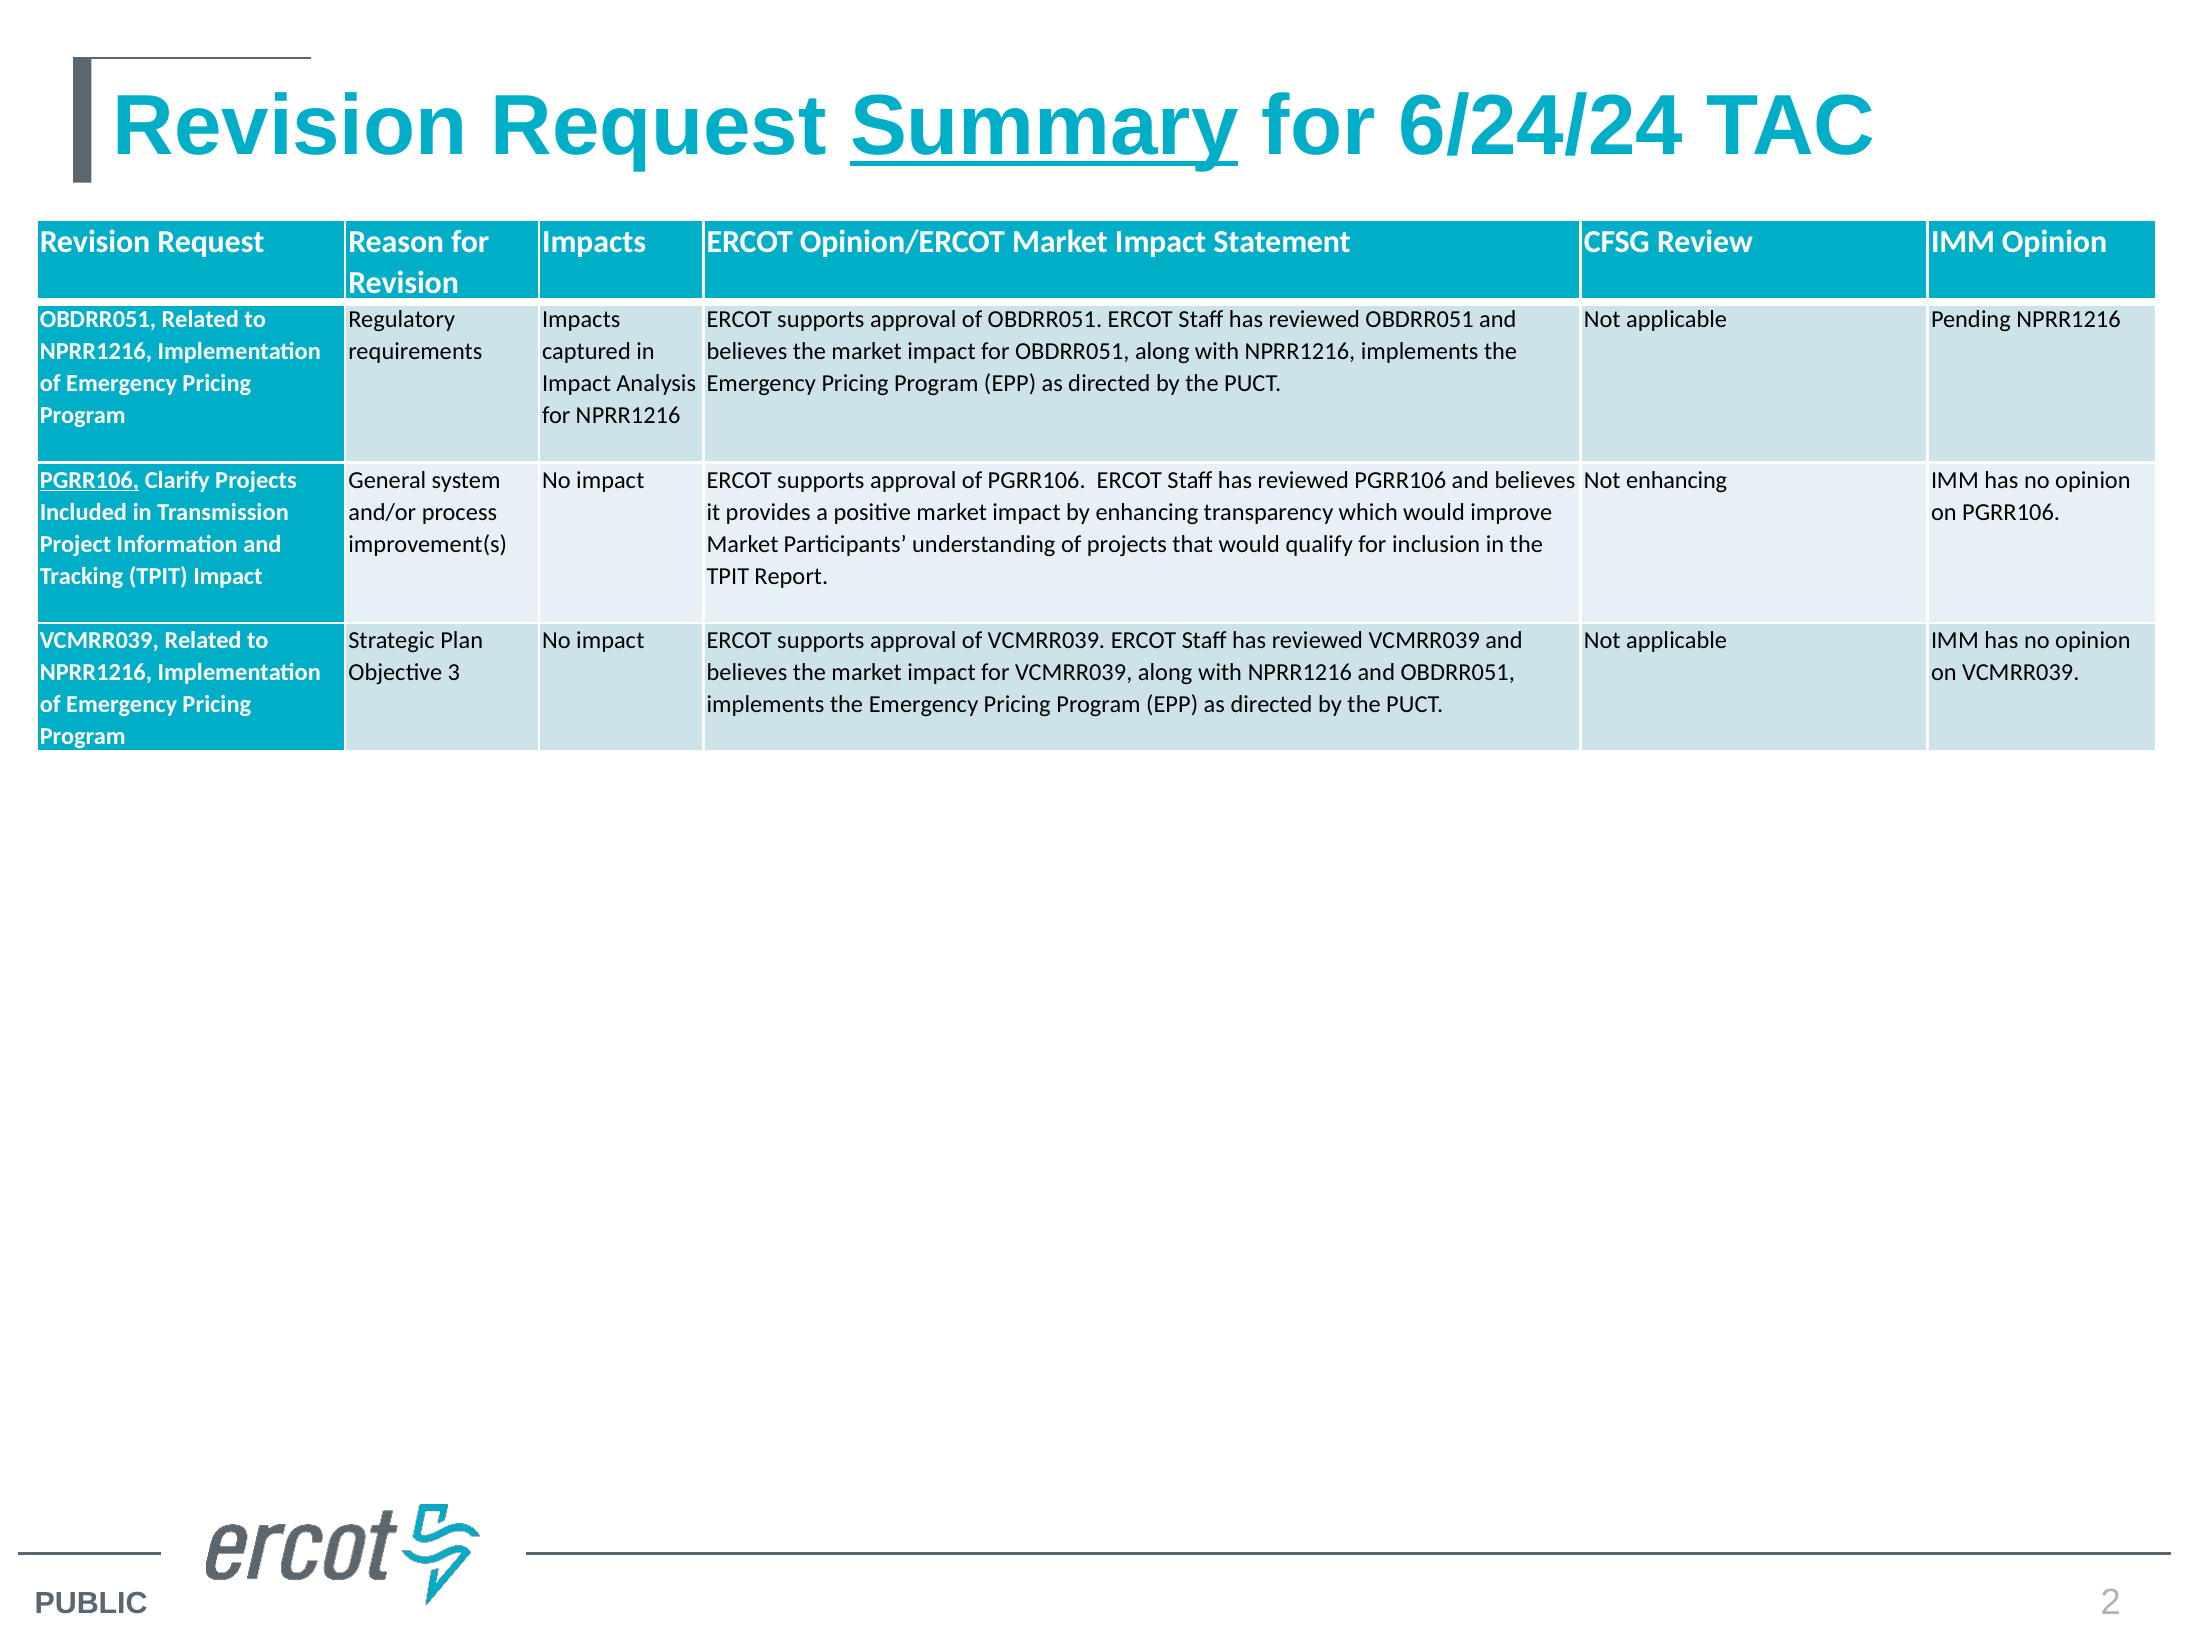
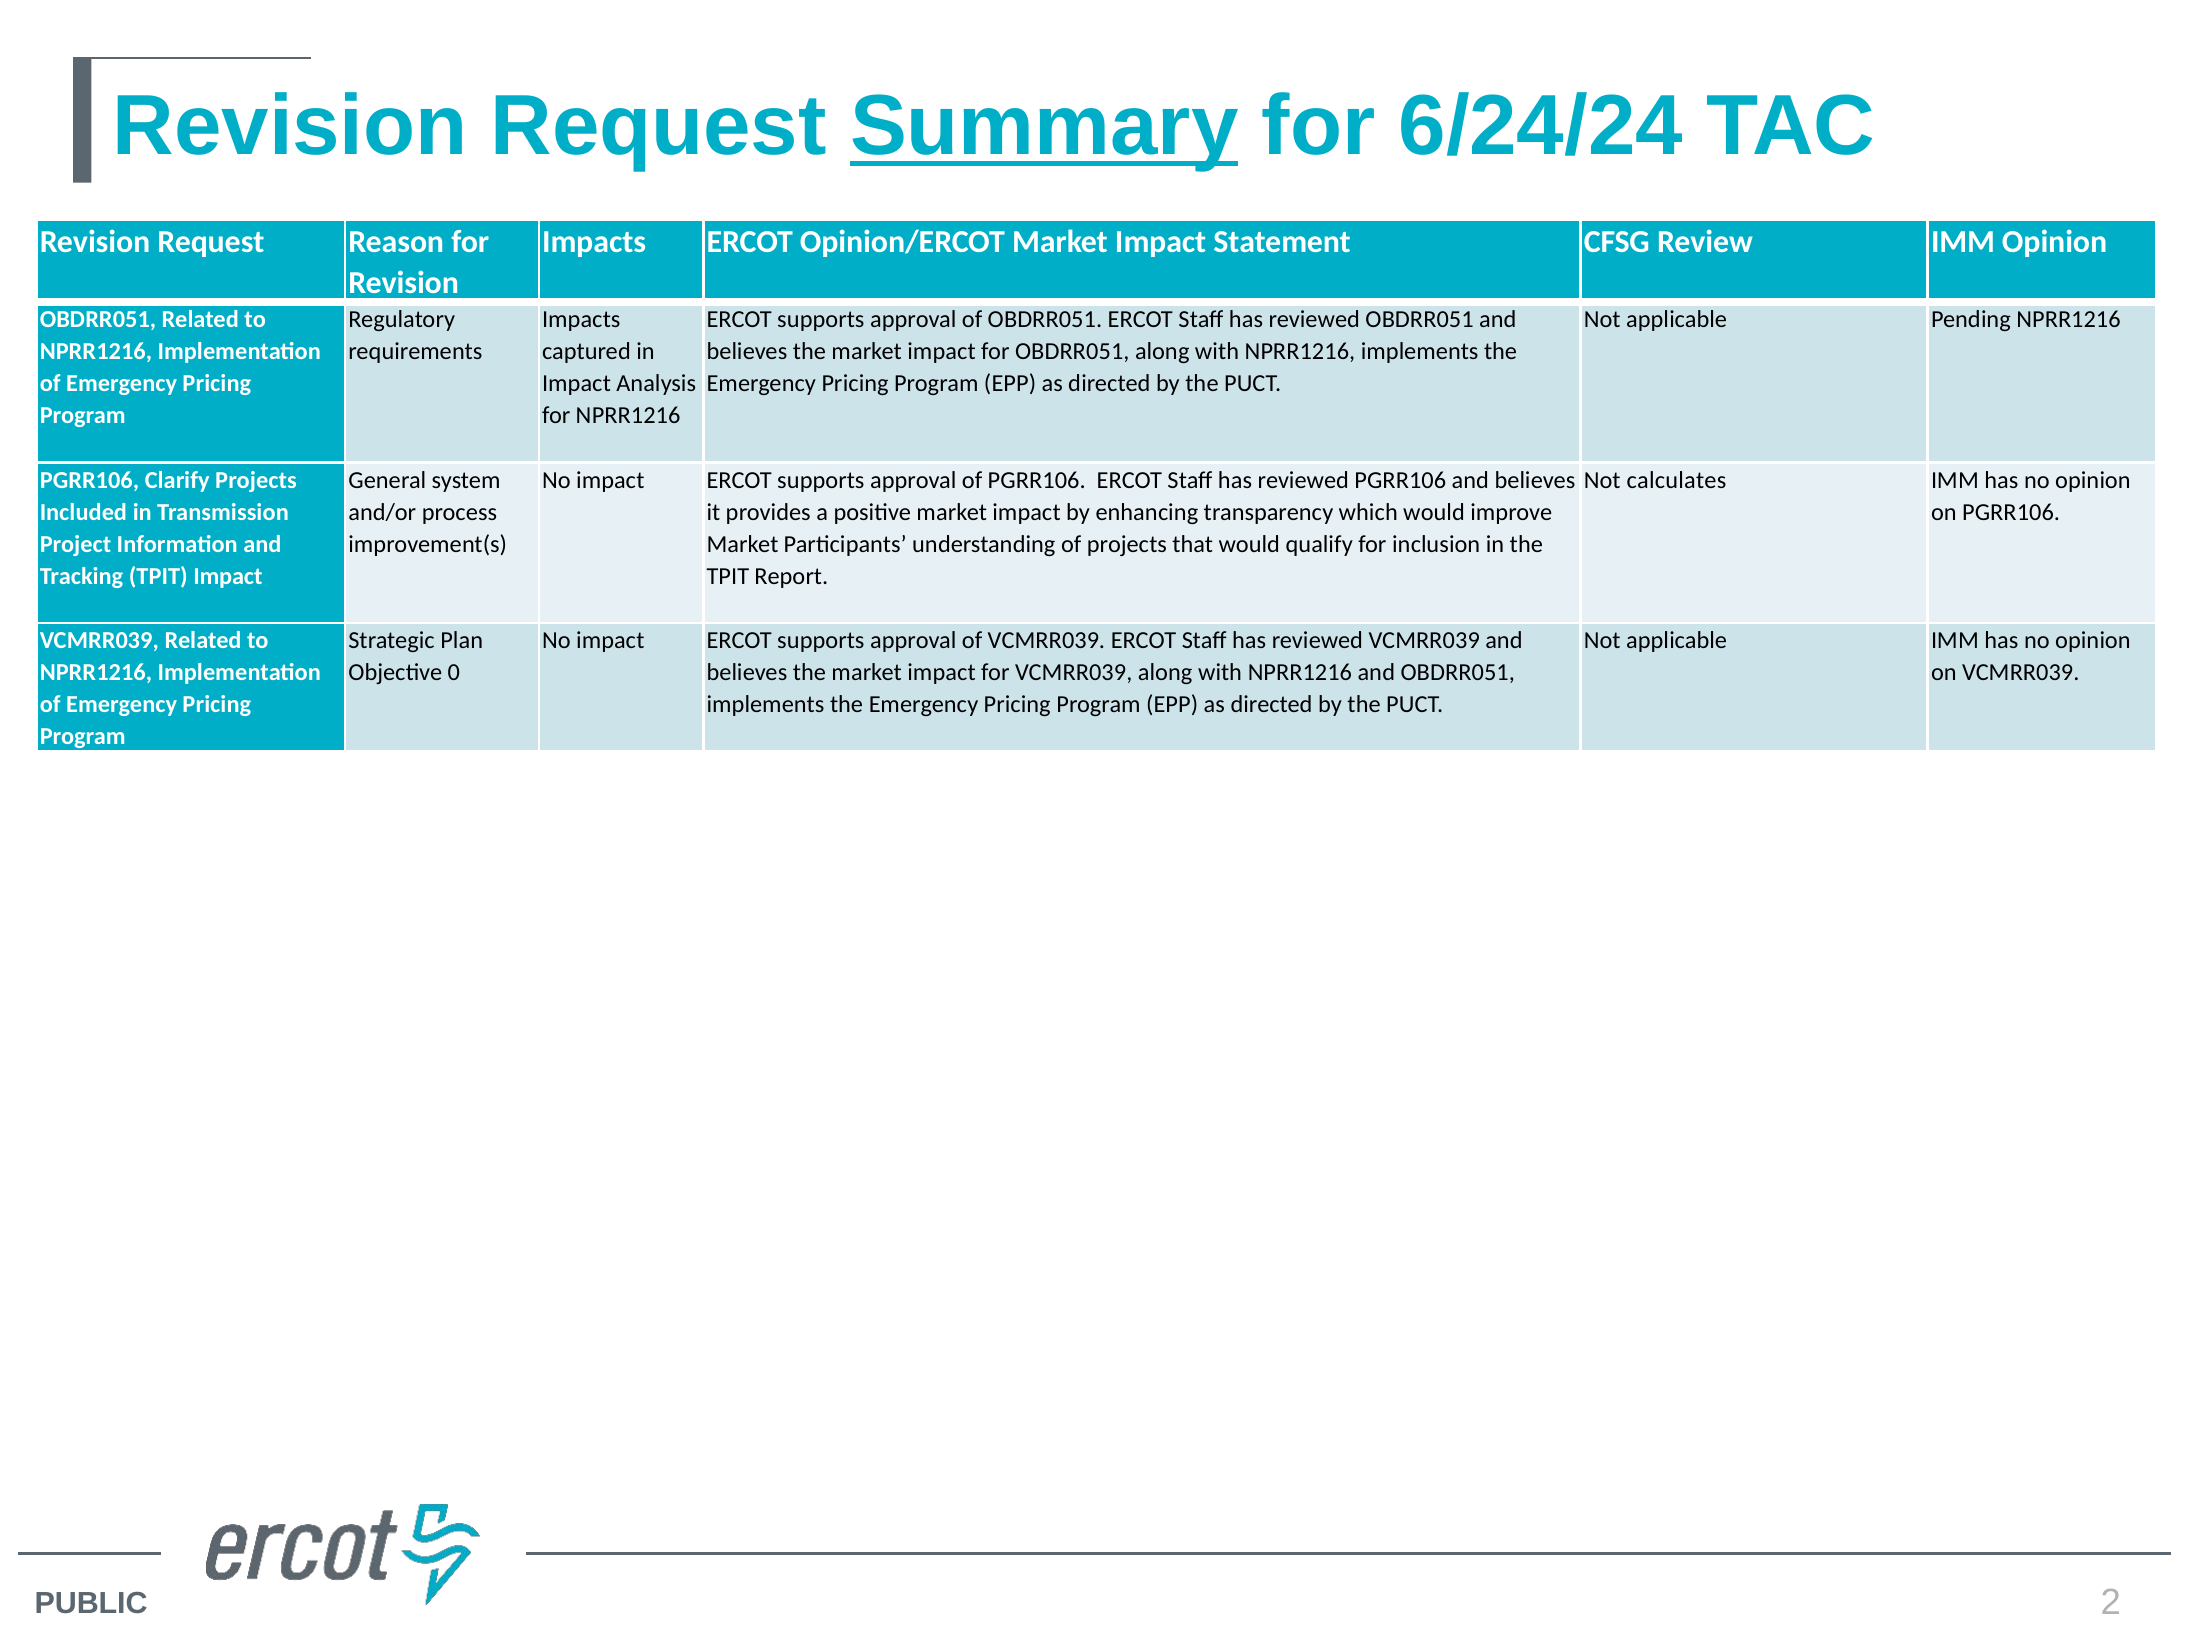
PGRR106 underline: present -> none (89, 480)
Not enhancing: enhancing -> calculates (1676, 480)
3: 3 -> 0 (454, 672)
